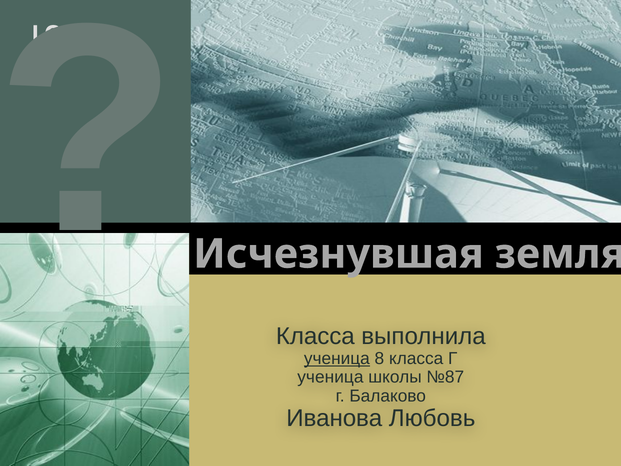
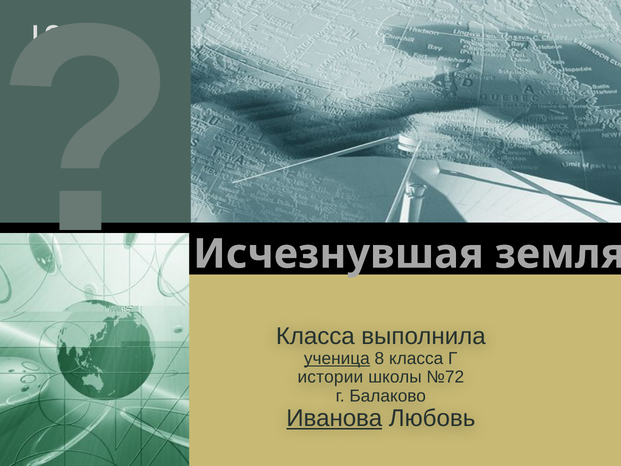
ученица: ученица -> истории (330, 377)
№87: №87 -> №72 (445, 377)
Иванова underline: none -> present (334, 418)
